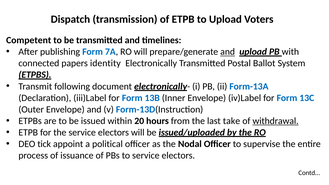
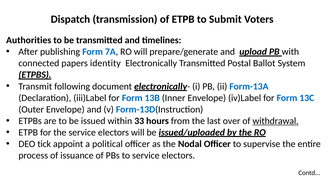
to Upload: Upload -> Submit (225, 19)
Competent: Competent -> Authorities (29, 40)
and underline: present -> none (228, 52)
20: 20 -> 33 (139, 121)
take: take -> over (232, 121)
